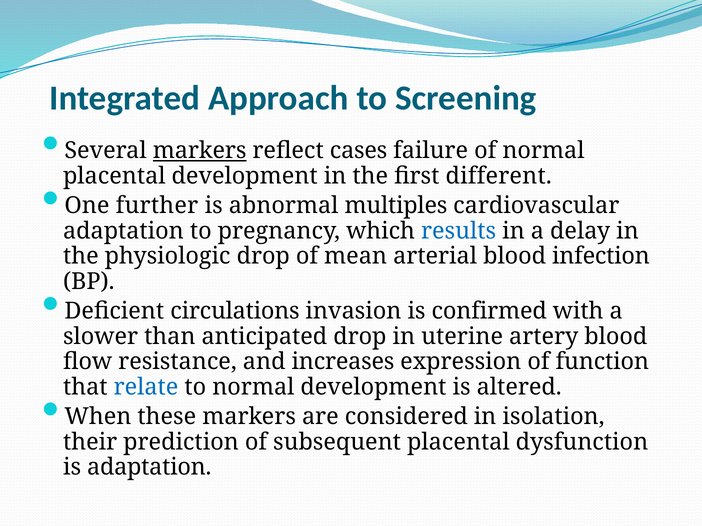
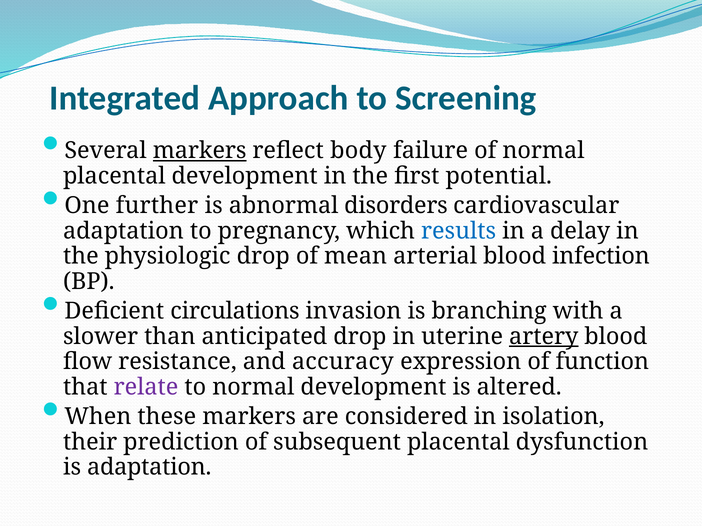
cases: cases -> body (358, 151)
different: different -> potential (499, 176)
multiples: multiples -> disorders (396, 206)
confirmed: confirmed -> branching (489, 311)
artery underline: none -> present (544, 337)
increases: increases -> accuracy (343, 362)
relate colour: blue -> purple (146, 387)
